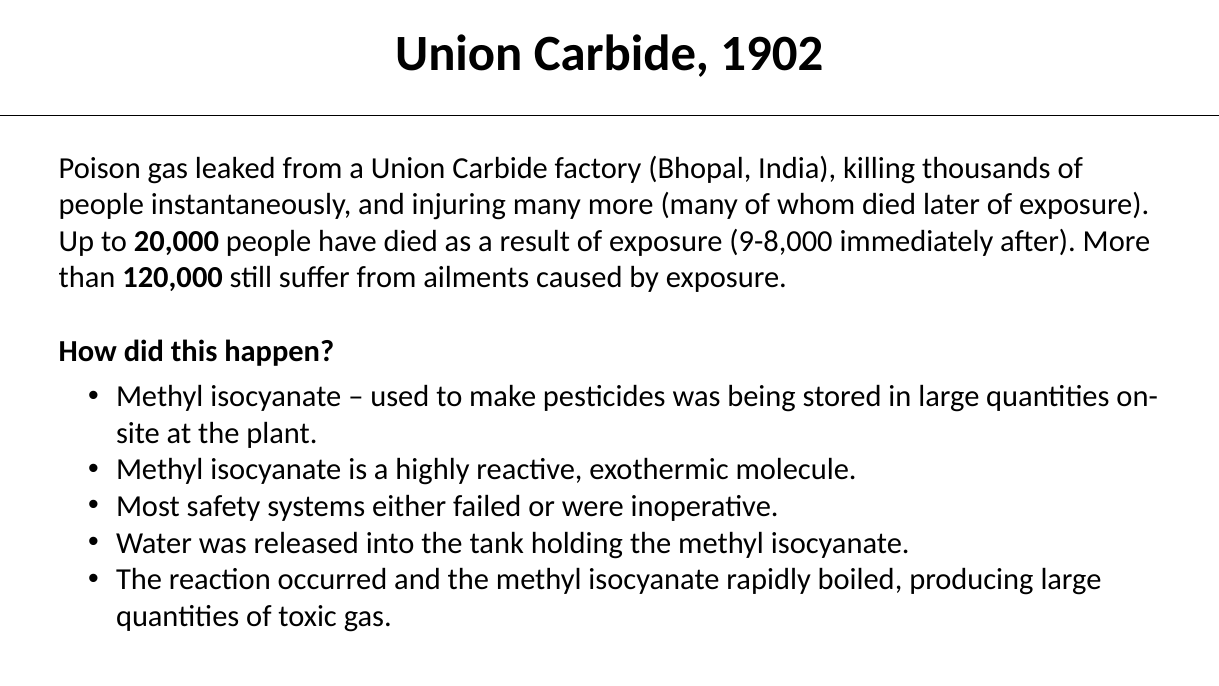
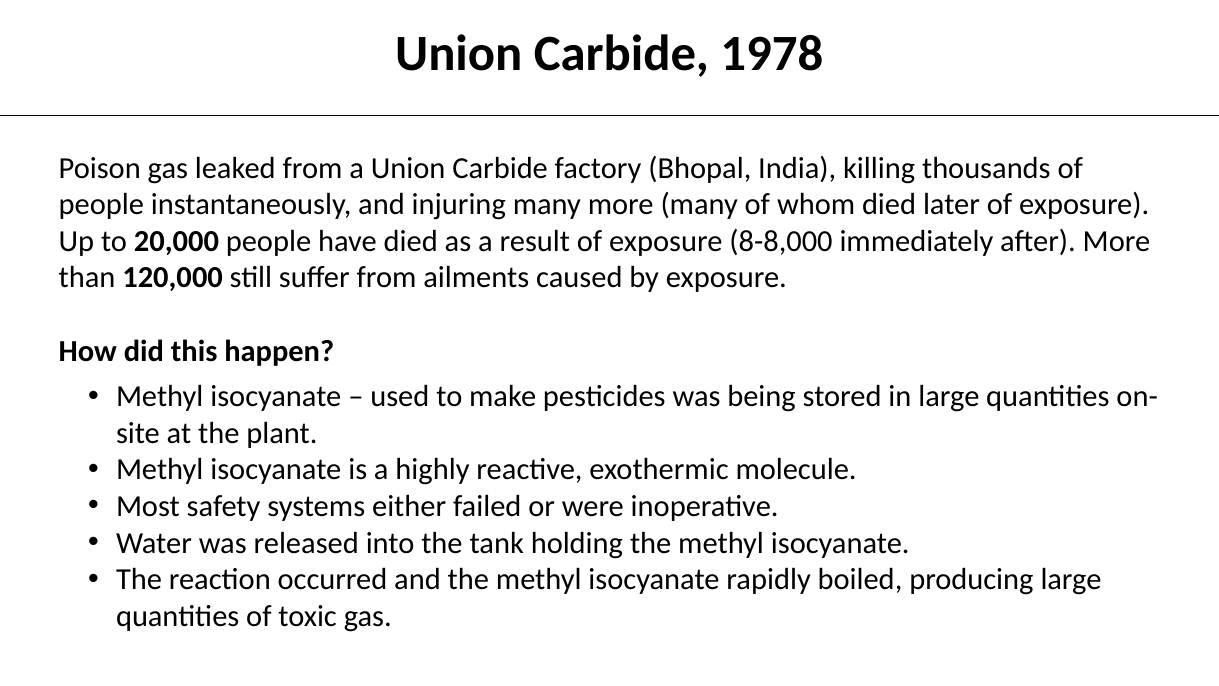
1902: 1902 -> 1978 (772, 54)
9-8,000: 9-8,000 -> 8-8,000 (781, 241)
